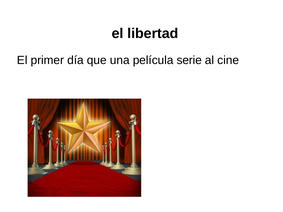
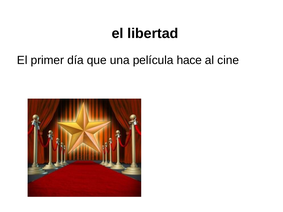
serie: serie -> hace (189, 60)
